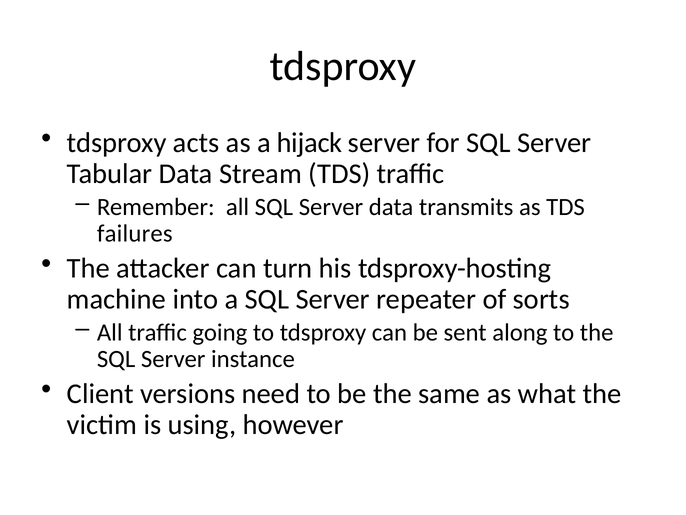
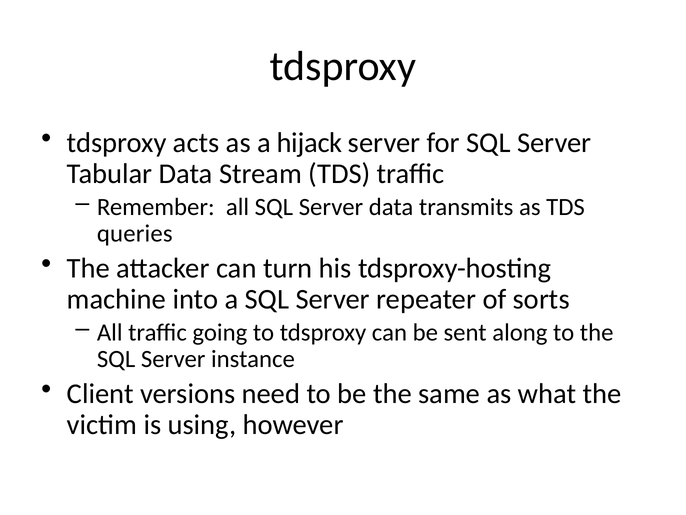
failures: failures -> queries (135, 233)
